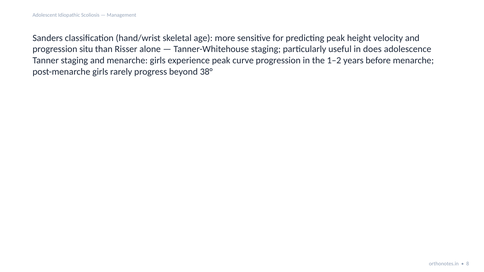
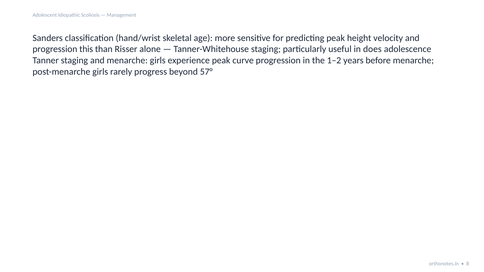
situ: situ -> this (86, 49)
38°: 38° -> 57° (206, 72)
